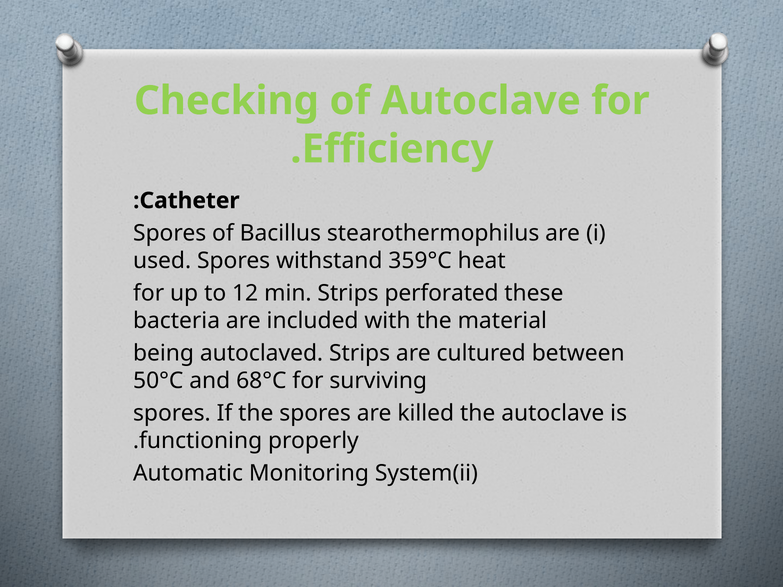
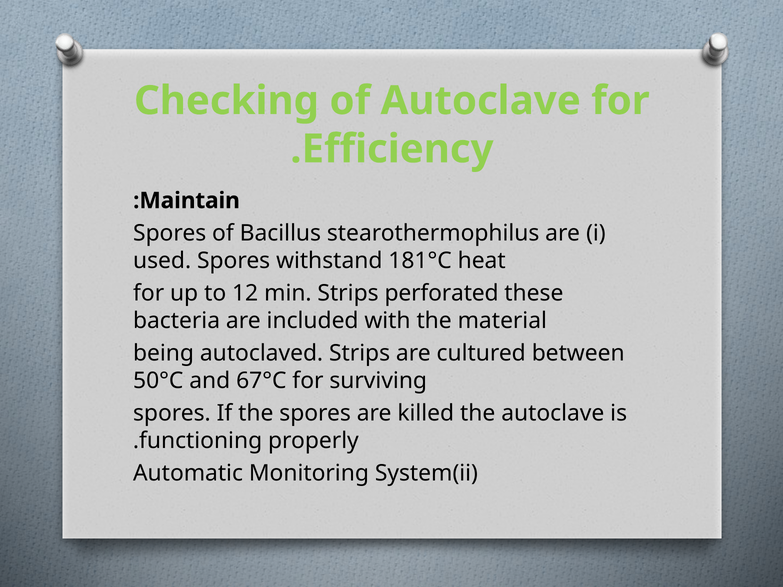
Catheter: Catheter -> Maintain (190, 201)
359°C: 359°C -> 181°C (420, 261)
68°C: 68°C -> 67°C (261, 381)
